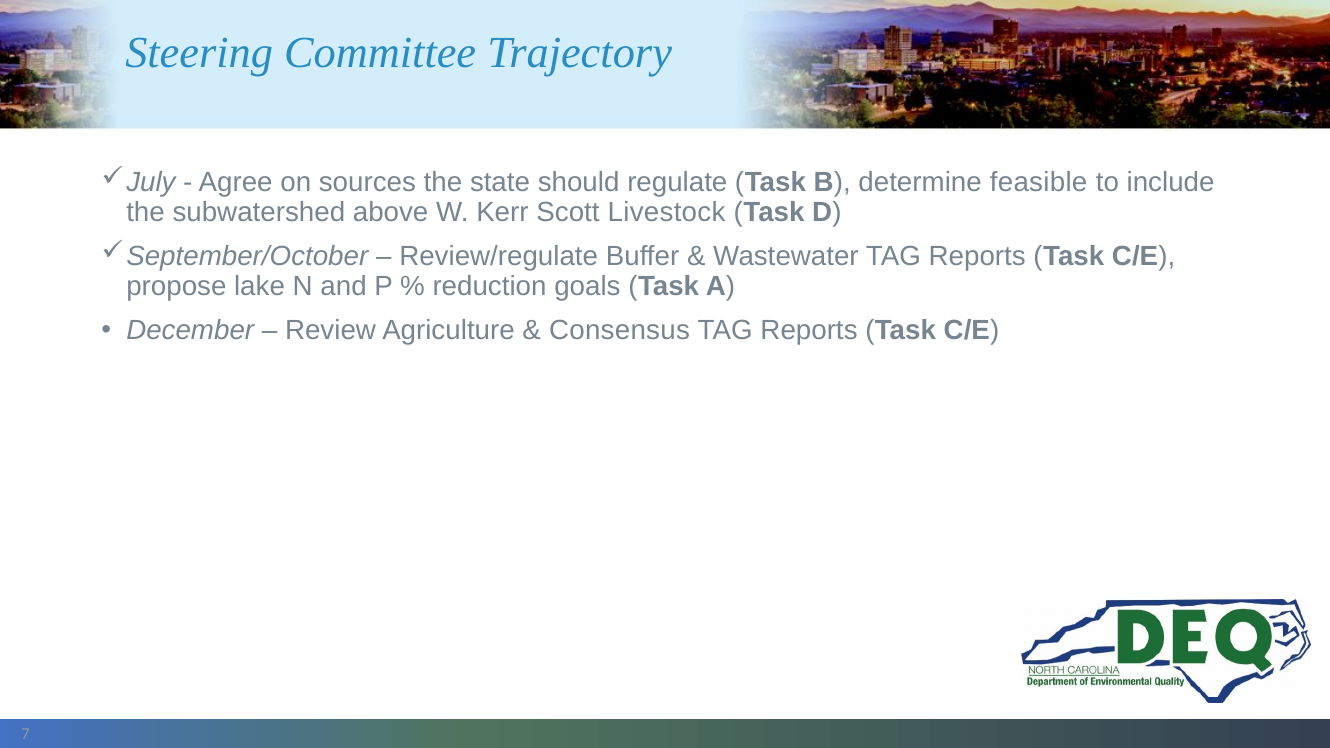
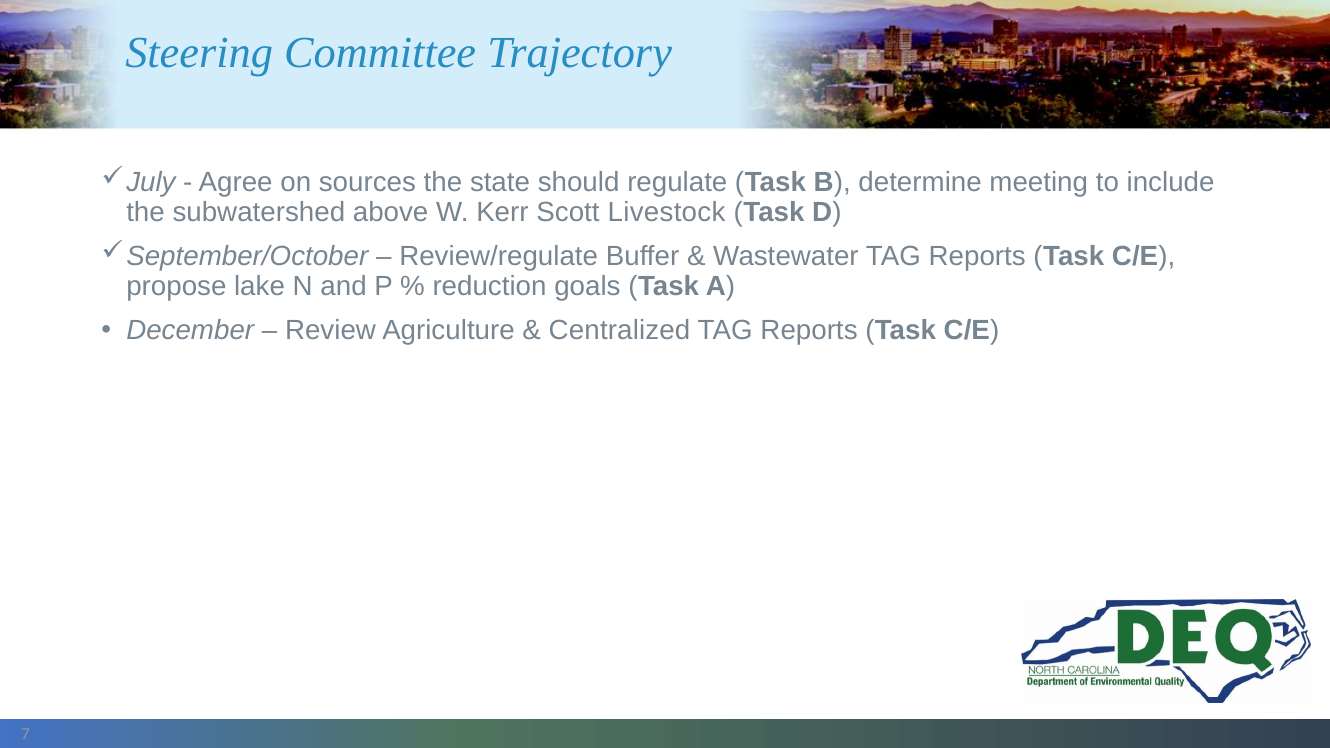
feasible: feasible -> meeting (1039, 183)
Consensus: Consensus -> Centralized (620, 330)
